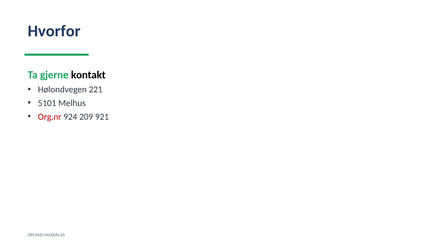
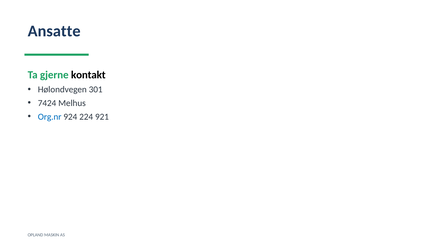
Hvorfor: Hvorfor -> Ansatte (54, 31)
221: 221 -> 301 (96, 89)
5101: 5101 -> 7424 (47, 103)
Org.nr colour: red -> blue (50, 117)
209: 209 -> 224 (86, 117)
